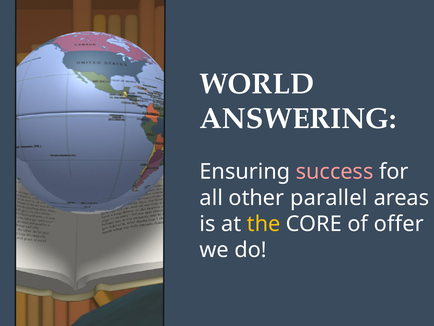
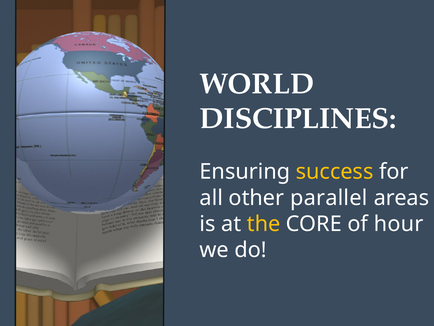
ANSWERING: ANSWERING -> DISCIPLINES (298, 118)
success colour: pink -> yellow (335, 171)
offer: offer -> hour (399, 224)
